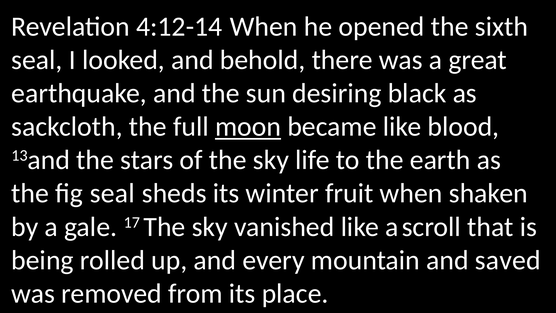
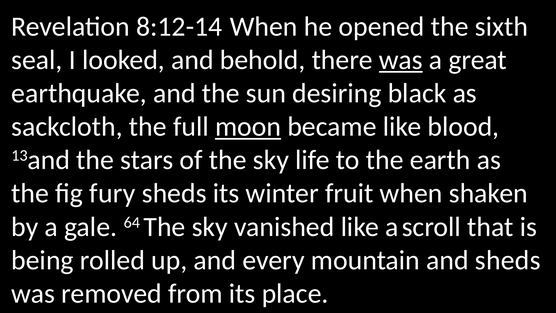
4:12-14: 4:12-14 -> 8:12-14 (179, 27)
was underline: none -> present (401, 60)
fig seal: seal -> fury (112, 193)
17: 17 -> 64 (132, 222)
and saved: saved -> sheds (508, 260)
